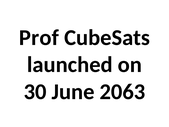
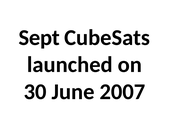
Prof: Prof -> Sept (39, 37)
2063: 2063 -> 2007 (122, 92)
